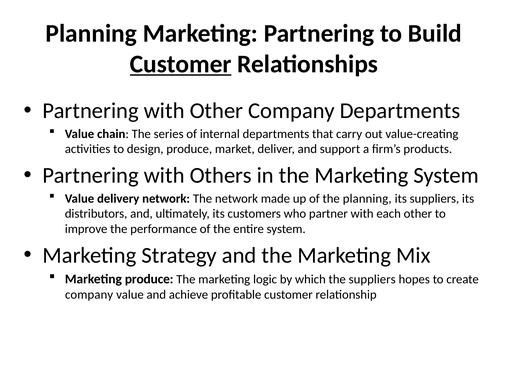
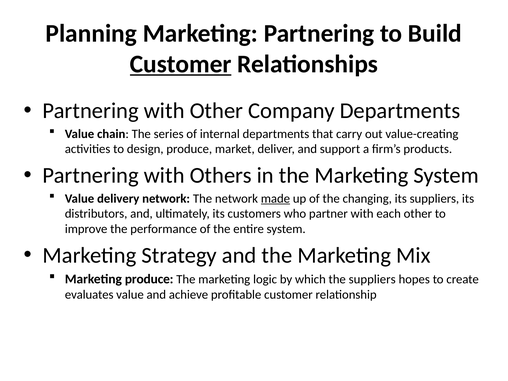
made underline: none -> present (275, 199)
the planning: planning -> changing (367, 199)
company: company -> evaluates (89, 295)
